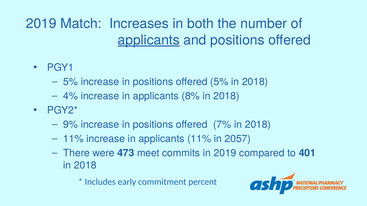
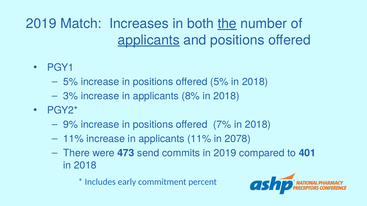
the underline: none -> present (227, 24)
4%: 4% -> 3% (71, 96)
2057: 2057 -> 2078 (238, 139)
meet: meet -> send (148, 153)
